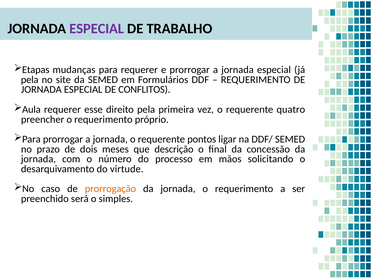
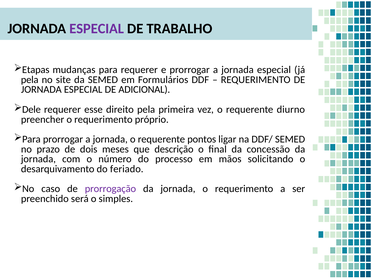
CONFLITOS: CONFLITOS -> ADICIONAL (144, 90)
Aula: Aula -> Dele (31, 109)
quatro: quatro -> diurno (291, 109)
virtude: virtude -> feriado (127, 169)
prorrogação colour: orange -> purple (110, 189)
